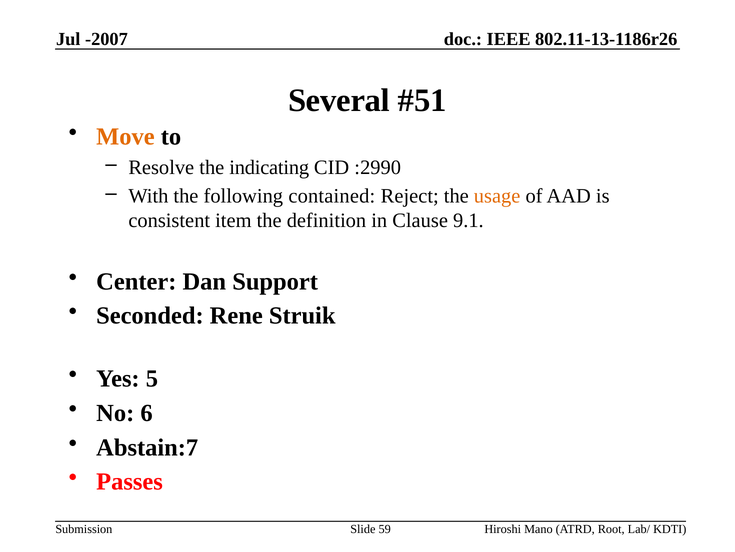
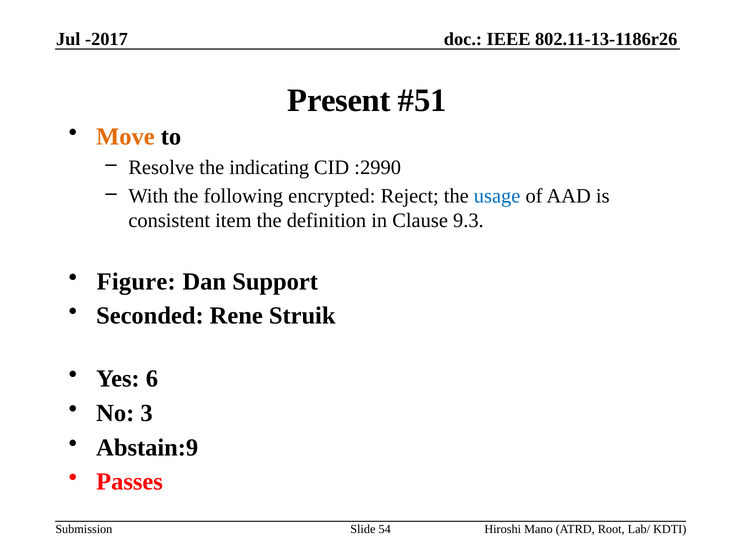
-2007: -2007 -> -2017 (106, 39)
Several: Several -> Present (339, 100)
contained: contained -> encrypted (332, 196)
usage colour: orange -> blue (497, 196)
9.1: 9.1 -> 9.3 (468, 220)
Center: Center -> Figure (136, 281)
5: 5 -> 6 (152, 378)
6: 6 -> 3 (147, 413)
Abstain:7: Abstain:7 -> Abstain:9 (147, 447)
59: 59 -> 54 (385, 529)
